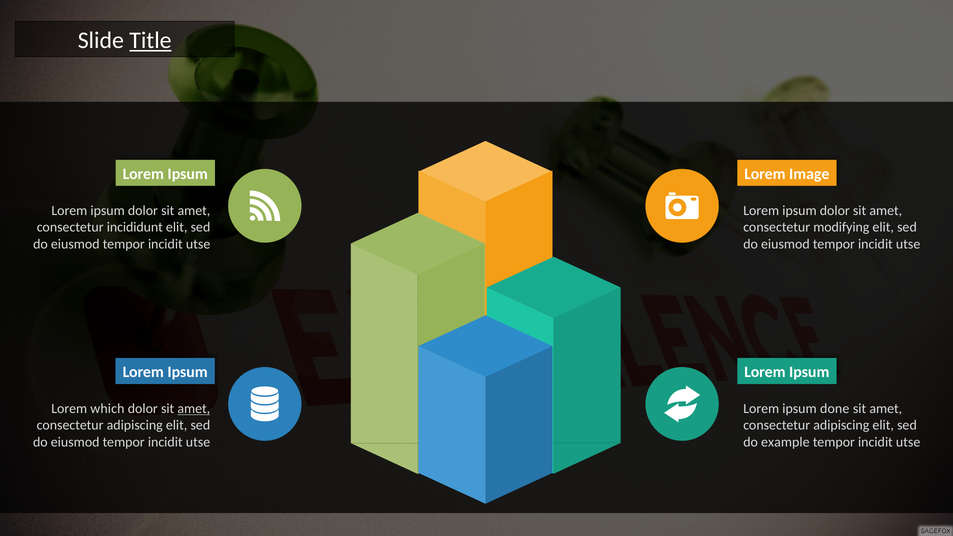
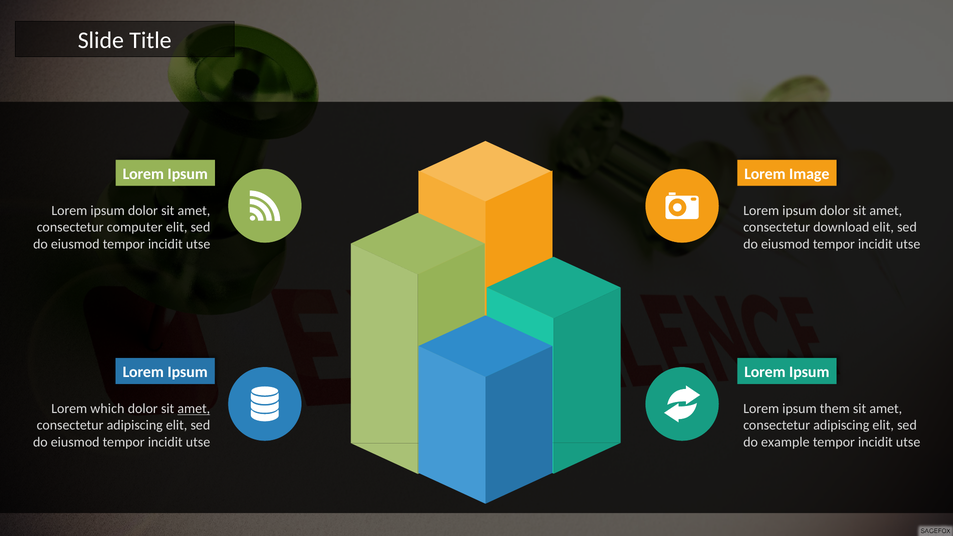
Title underline: present -> none (150, 41)
incididunt: incididunt -> computer (135, 227)
modifying: modifying -> download (841, 227)
done: done -> them (835, 409)
